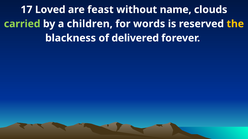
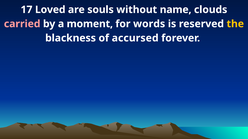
feast: feast -> souls (101, 10)
carried colour: light green -> pink (22, 24)
children: children -> moment (90, 24)
delivered: delivered -> accursed (135, 38)
